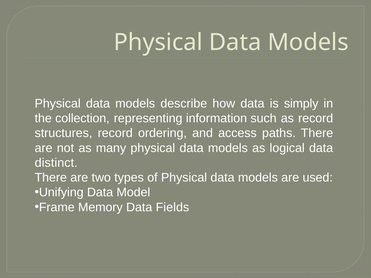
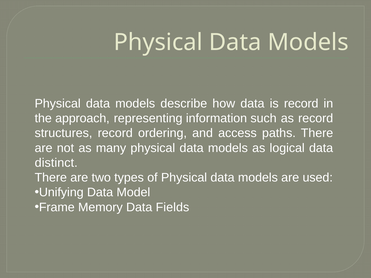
is simply: simply -> record (301, 104)
collection: collection -> approach (82, 118)
